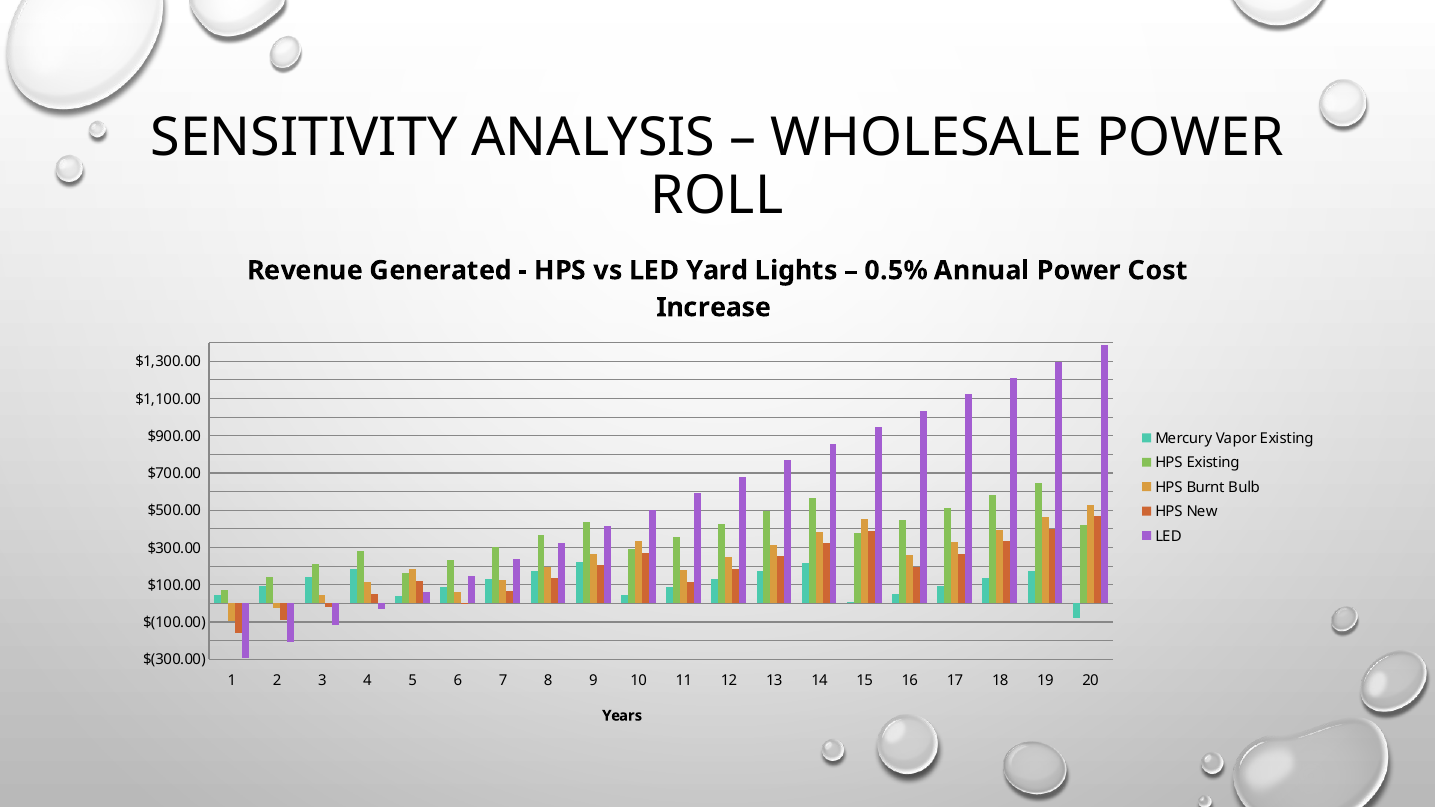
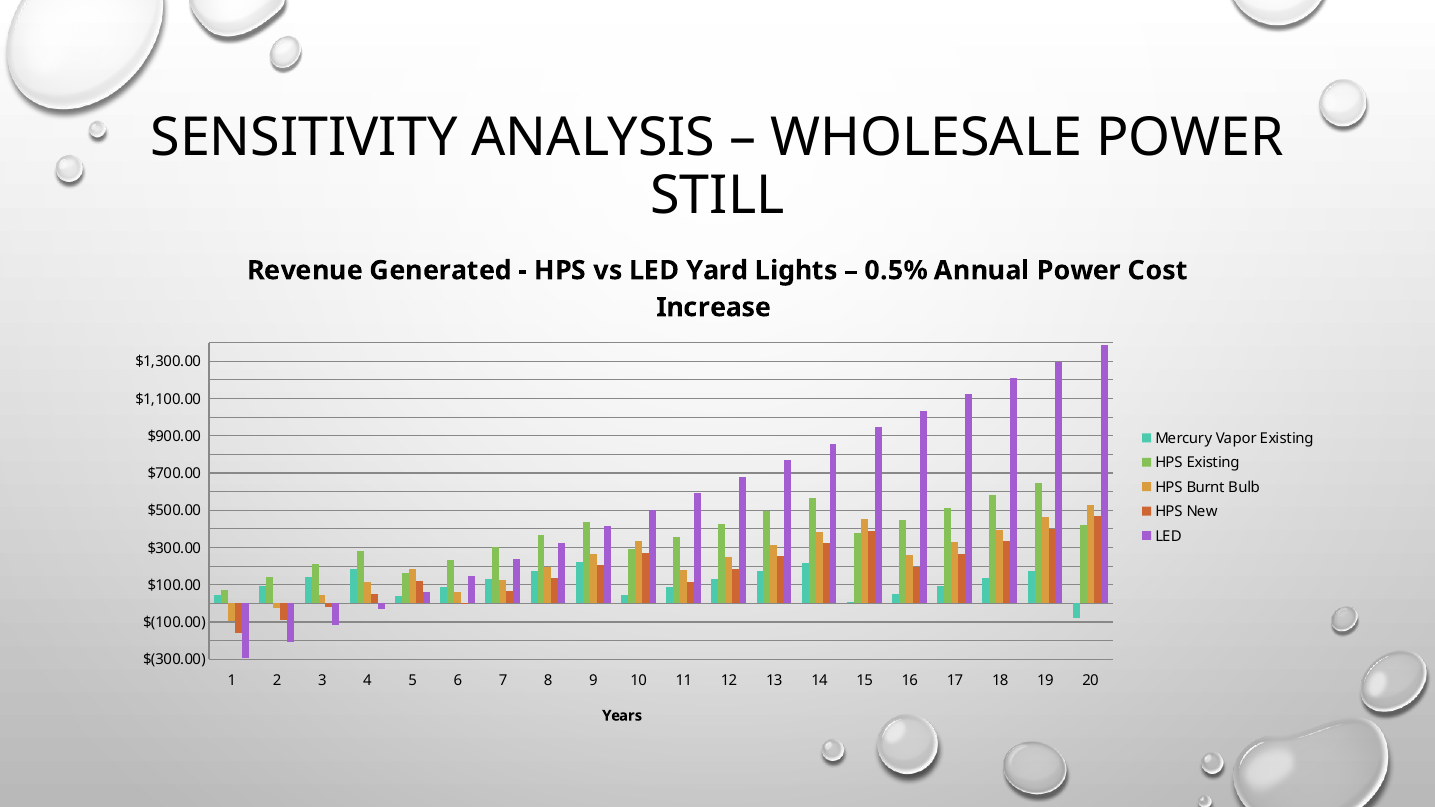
ROLL: ROLL -> STILL (717, 195)
